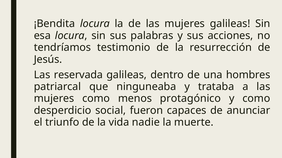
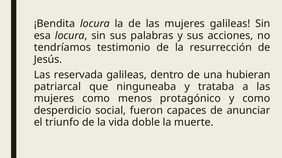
hombres: hombres -> hubieran (248, 75)
nadie: nadie -> doble (146, 123)
